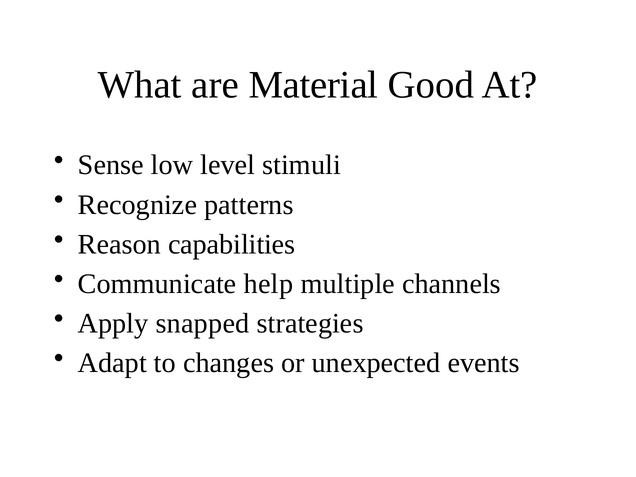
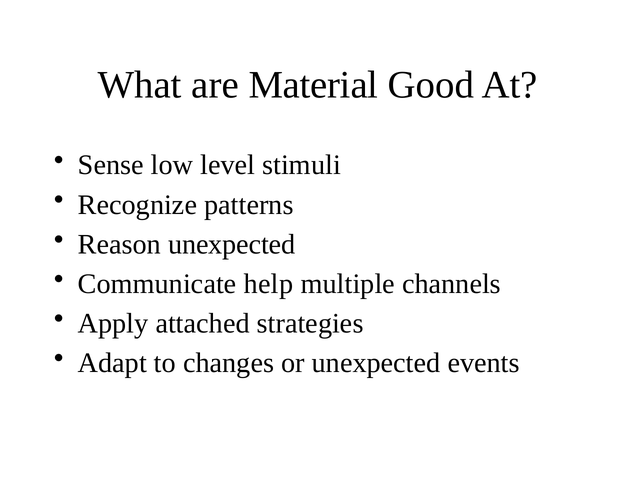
Reason capabilities: capabilities -> unexpected (232, 244)
snapped: snapped -> attached (203, 323)
